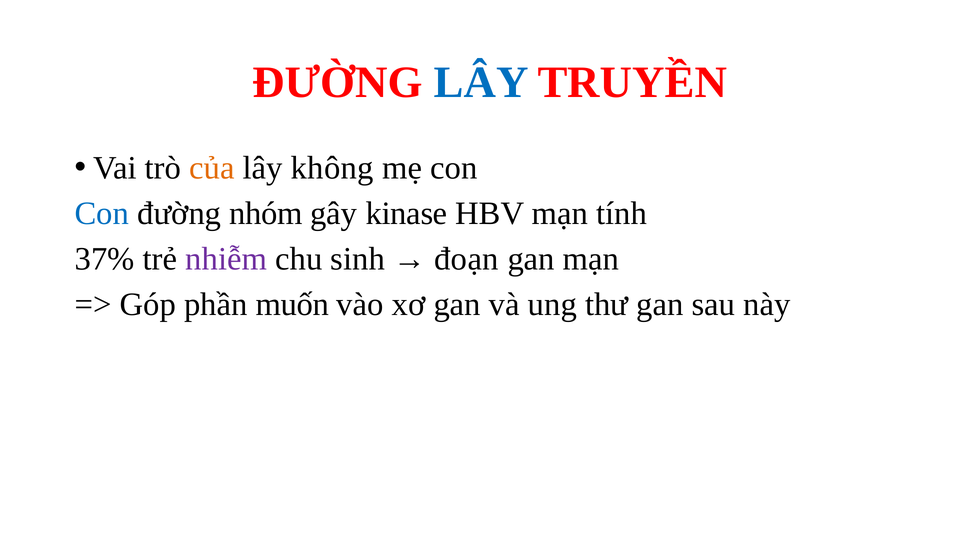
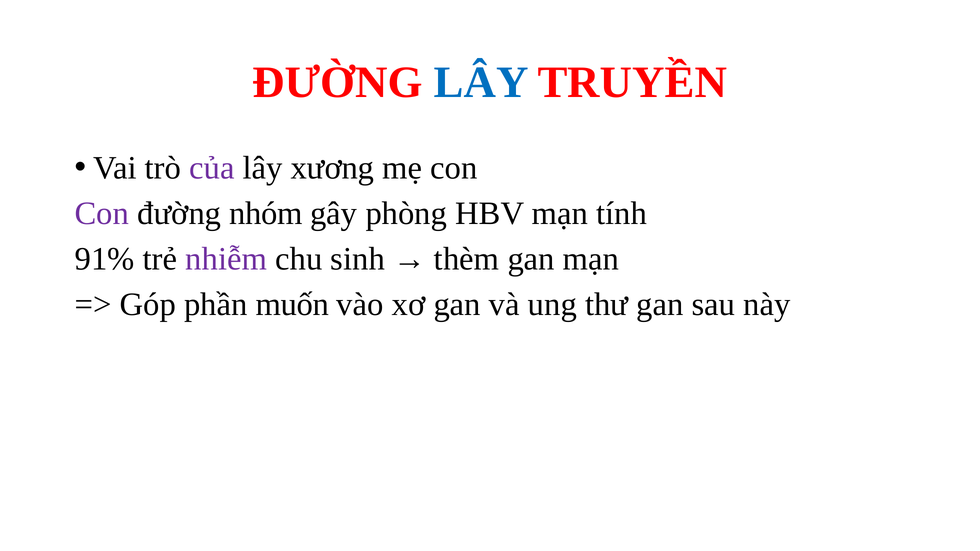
của colour: orange -> purple (212, 168)
không: không -> xương (332, 168)
Con colour: blue -> purple (102, 213)
kinase: kinase -> phòng (406, 213)
37%: 37% -> 91% (105, 259)
đoạn: đoạn -> thèm (467, 259)
